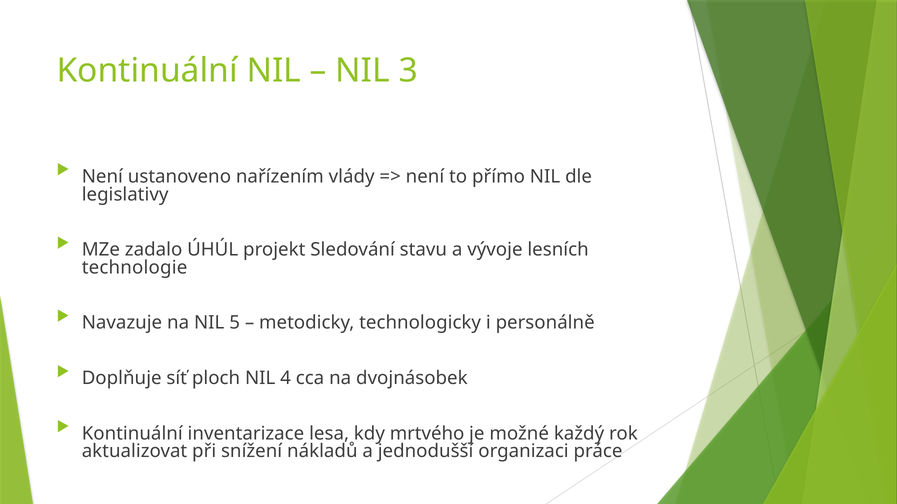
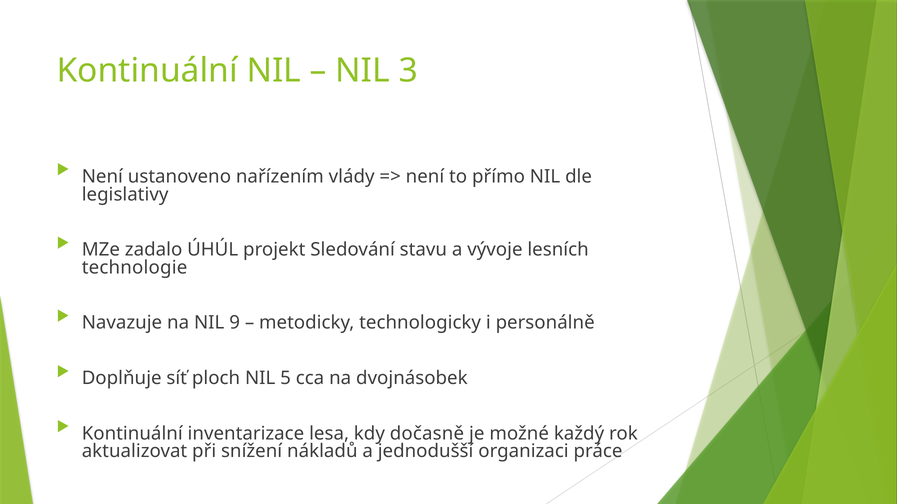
5: 5 -> 9 (235, 323)
4: 4 -> 5 (286, 379)
mrtvého: mrtvého -> dočasně (427, 434)
